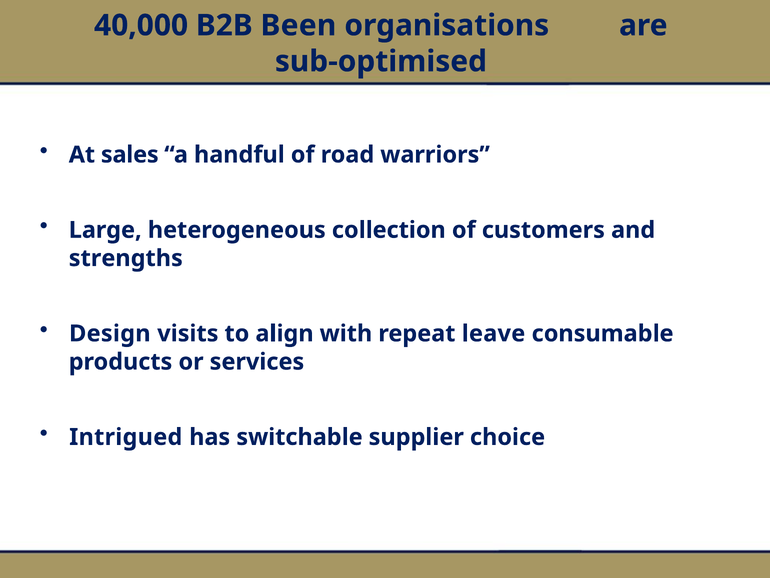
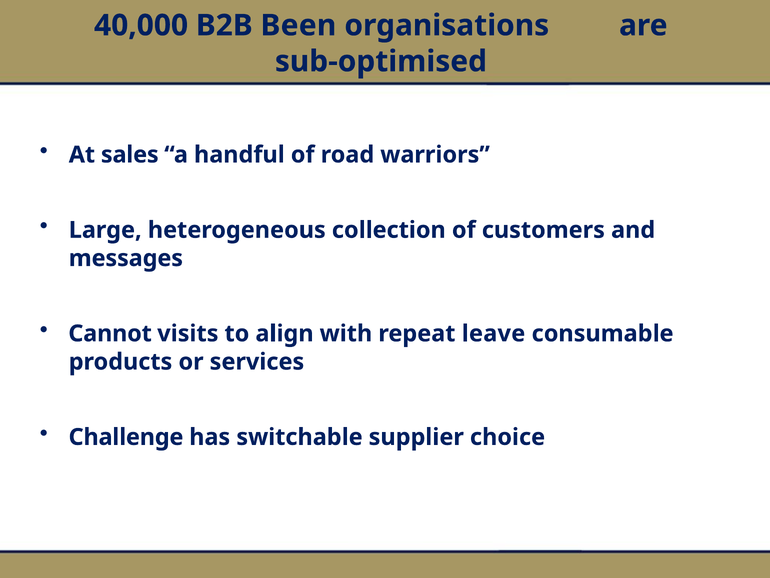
strengths: strengths -> messages (126, 258)
Design: Design -> Cannot (110, 333)
Intrigued: Intrigued -> Challenge (126, 437)
